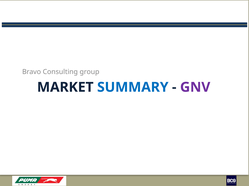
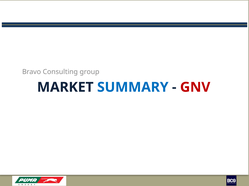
GNV colour: purple -> red (195, 88)
